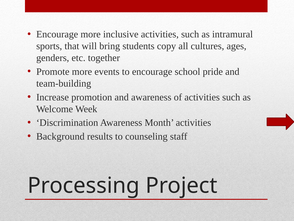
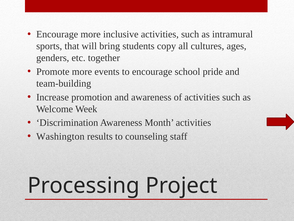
Background: Background -> Washington (60, 136)
